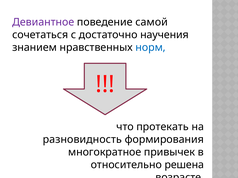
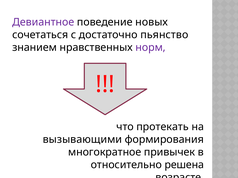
самой: самой -> новых (152, 22)
научения: научения -> пьянство (164, 35)
норм colour: blue -> purple (151, 48)
разновидность: разновидность -> вызывающими (82, 140)
